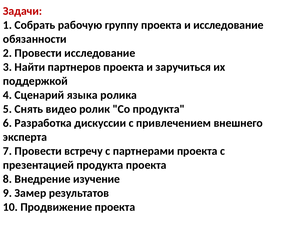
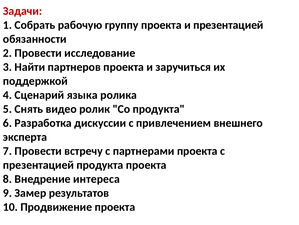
и исследование: исследование -> презентацией (228, 25)
изучение: изучение -> интереса (97, 178)
